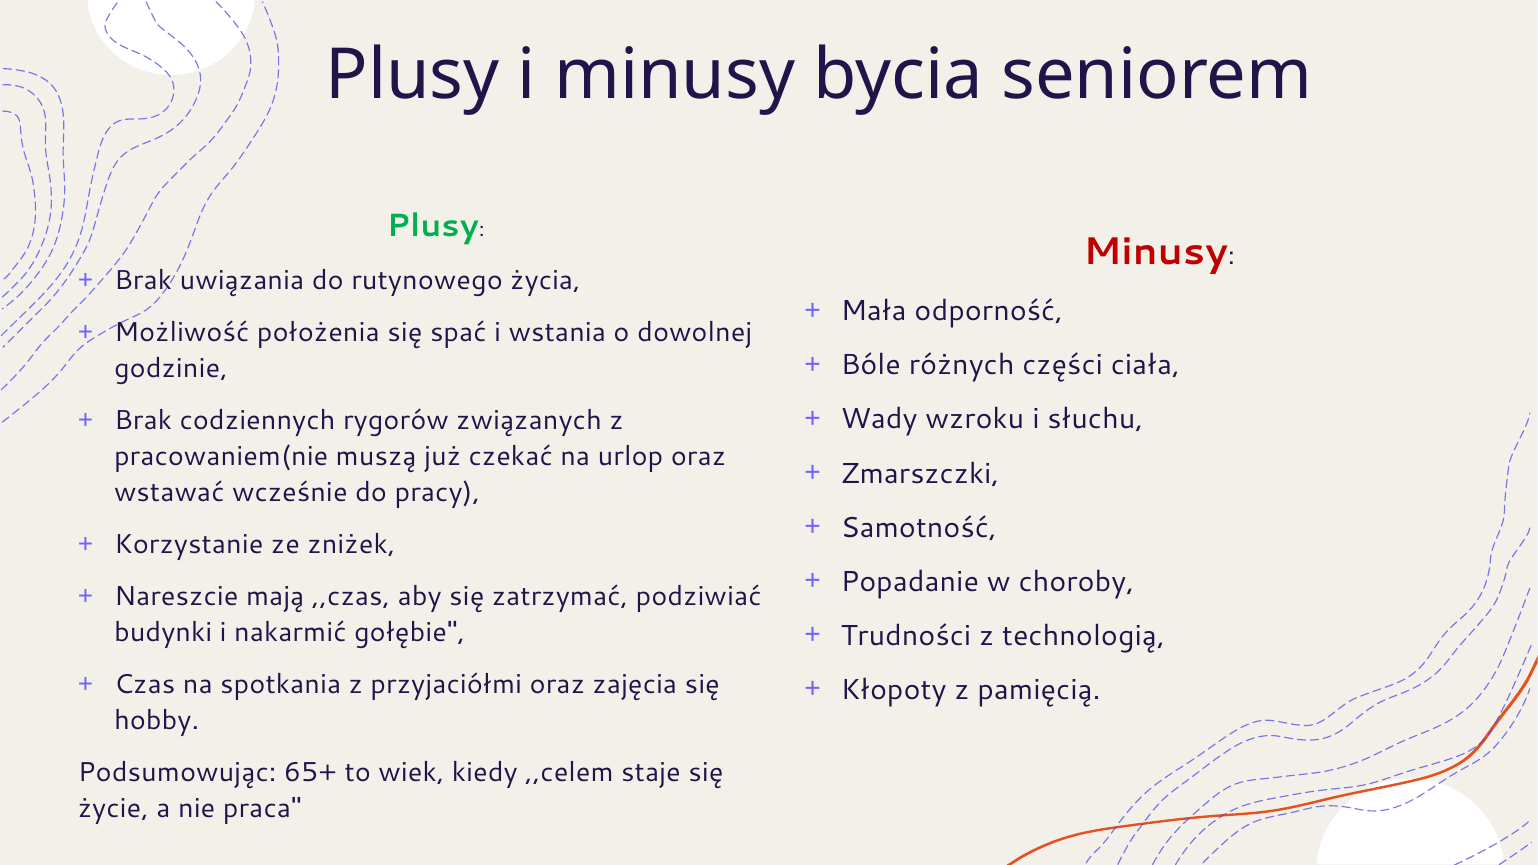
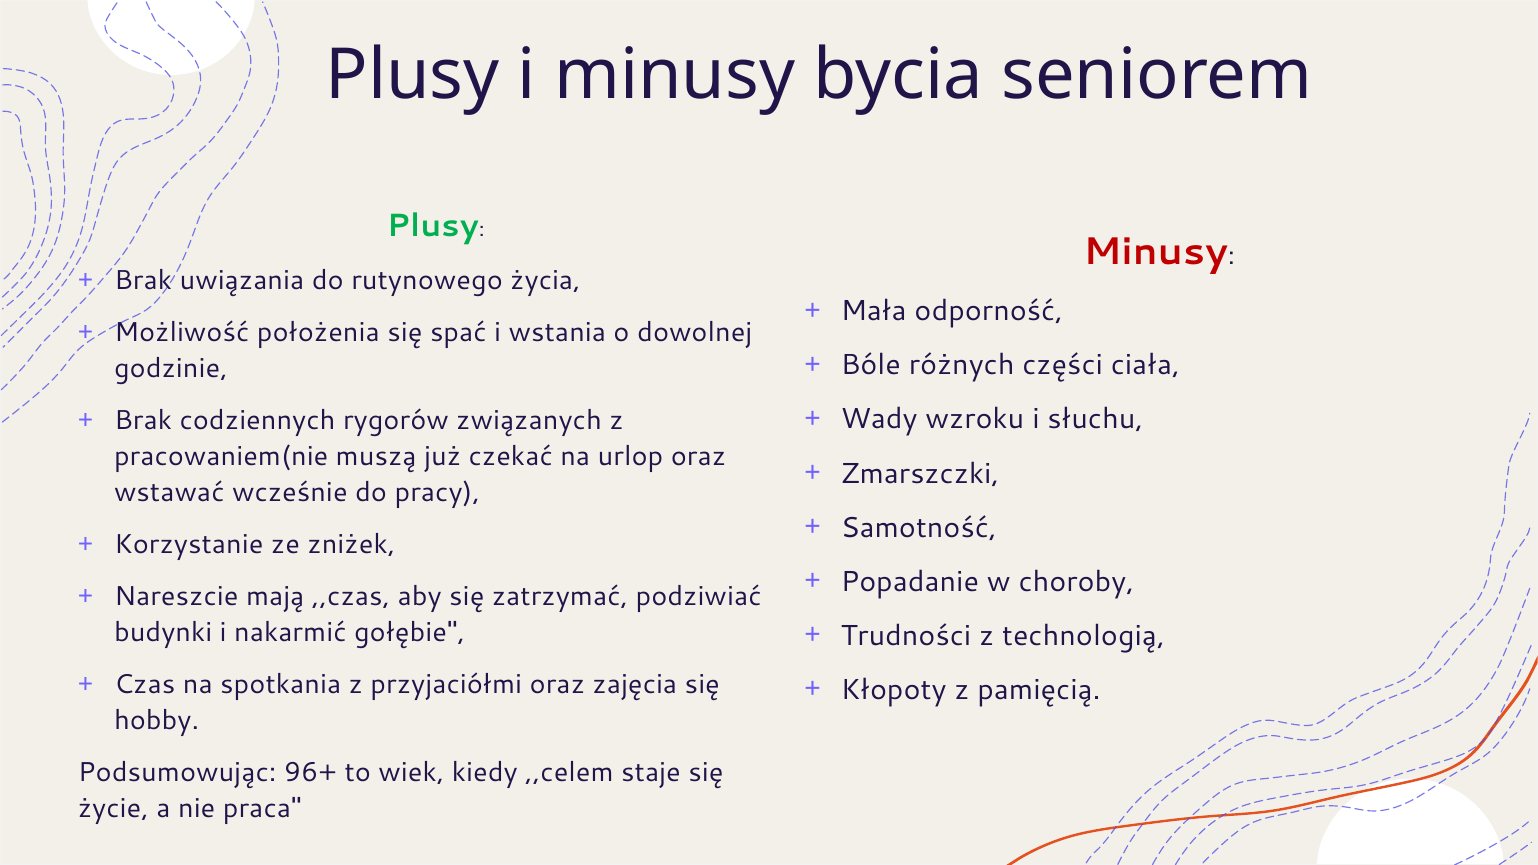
65+: 65+ -> 96+ (310, 773)
